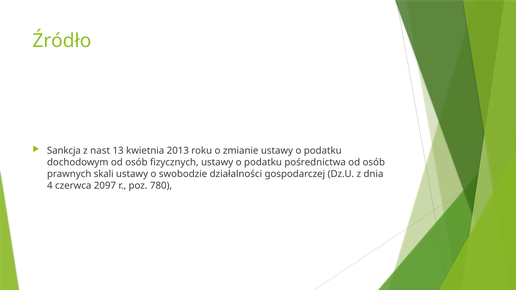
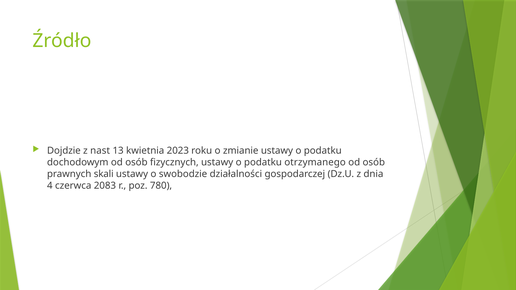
Sankcja: Sankcja -> Dojdzie (64, 151)
2013: 2013 -> 2023 (178, 151)
pośrednictwa: pośrednictwa -> otrzymanego (315, 162)
2097: 2097 -> 2083 (105, 186)
